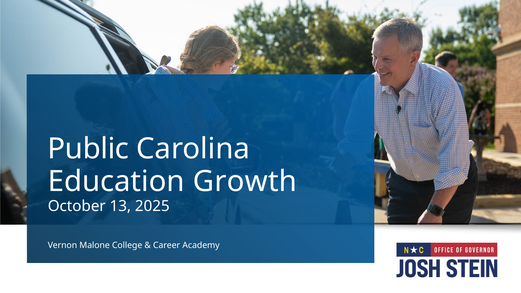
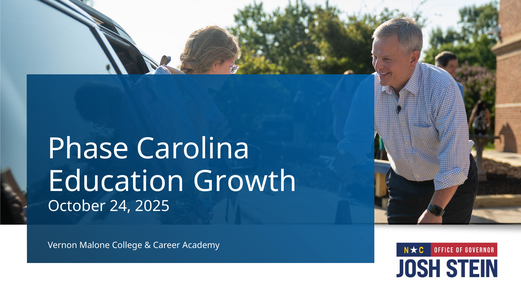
Public: Public -> Phase (88, 149)
13: 13 -> 24 (120, 206)
